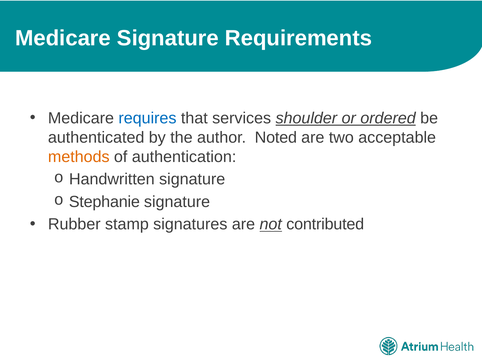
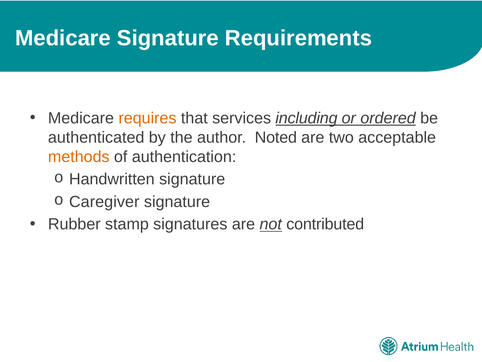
requires colour: blue -> orange (147, 118)
shoulder: shoulder -> including (306, 118)
Stephanie: Stephanie -> Caregiver (104, 202)
